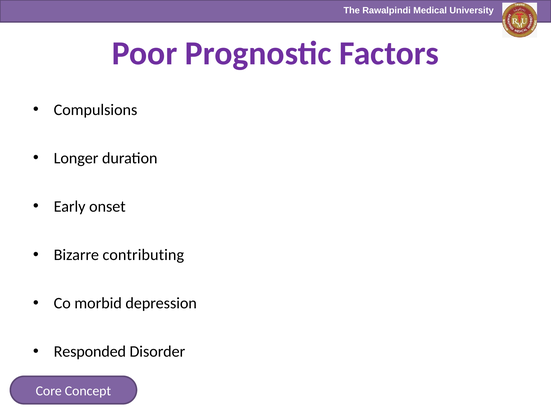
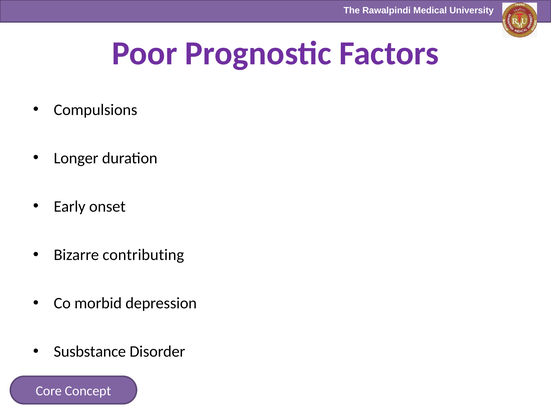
Responded: Responded -> Susbstance (90, 352)
